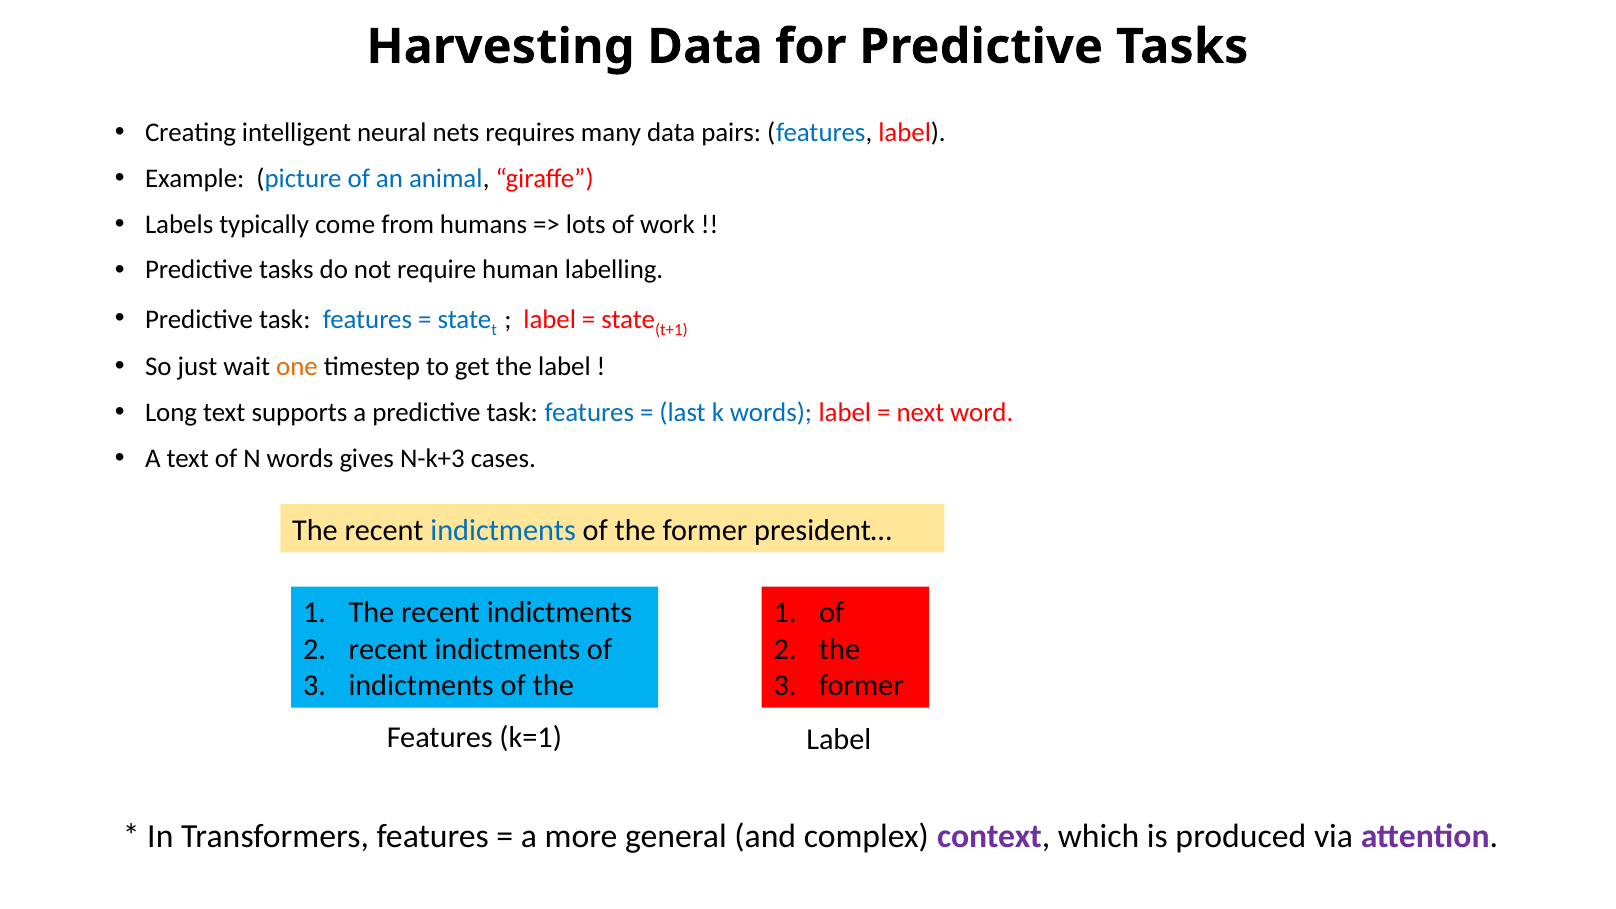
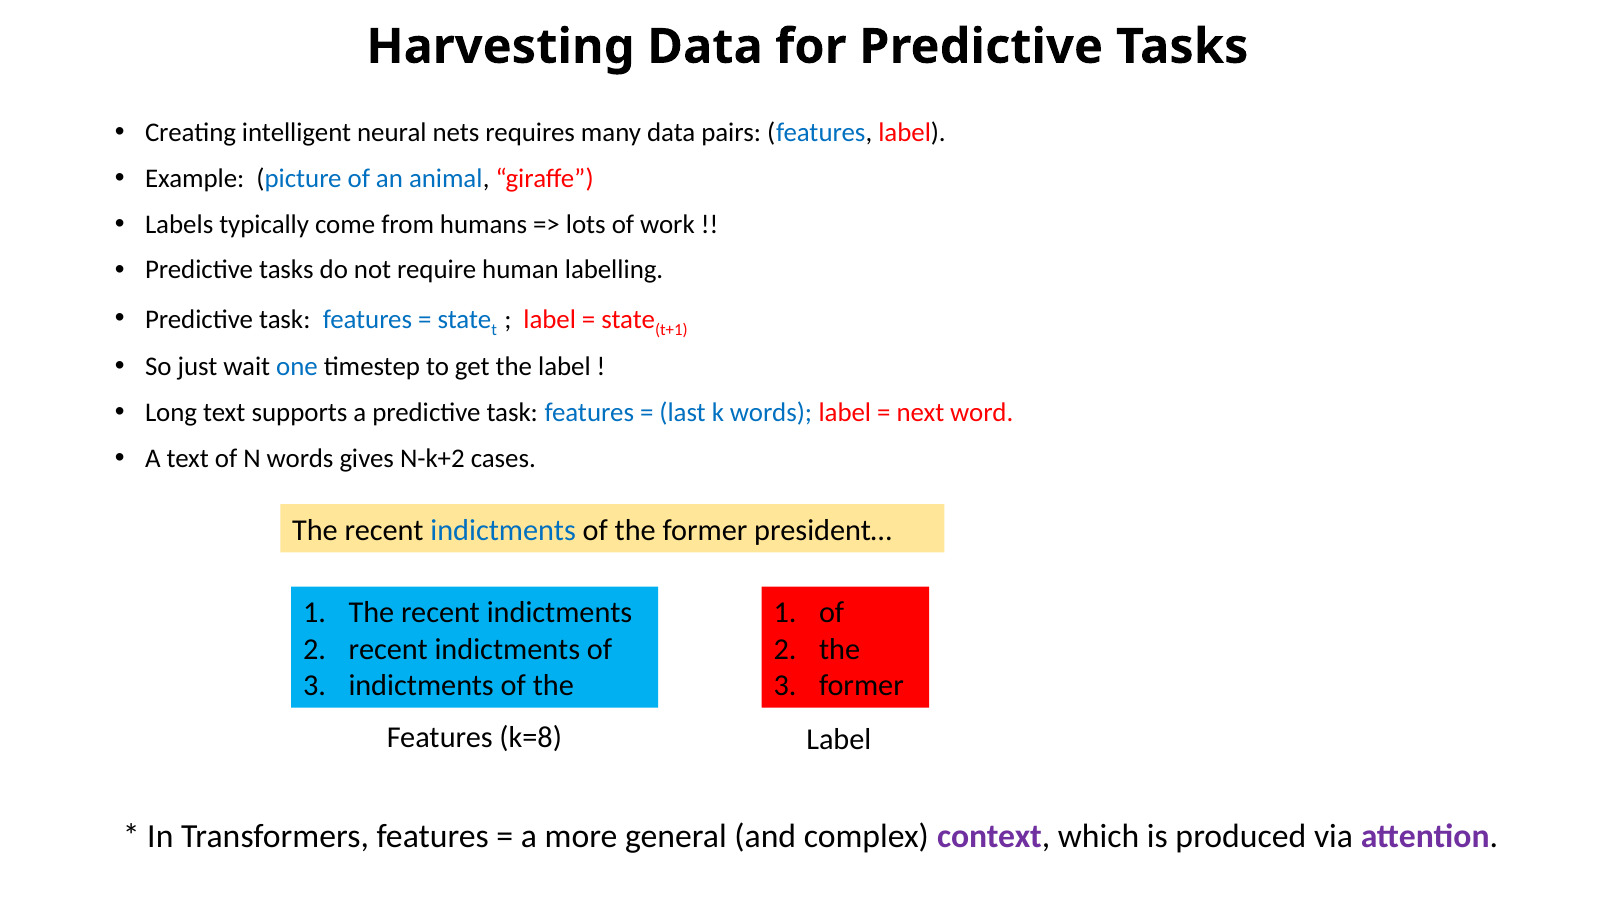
one colour: orange -> blue (297, 367)
N-k+3: N-k+3 -> N-k+2 (432, 458)
k=1: k=1 -> k=8 (531, 738)
